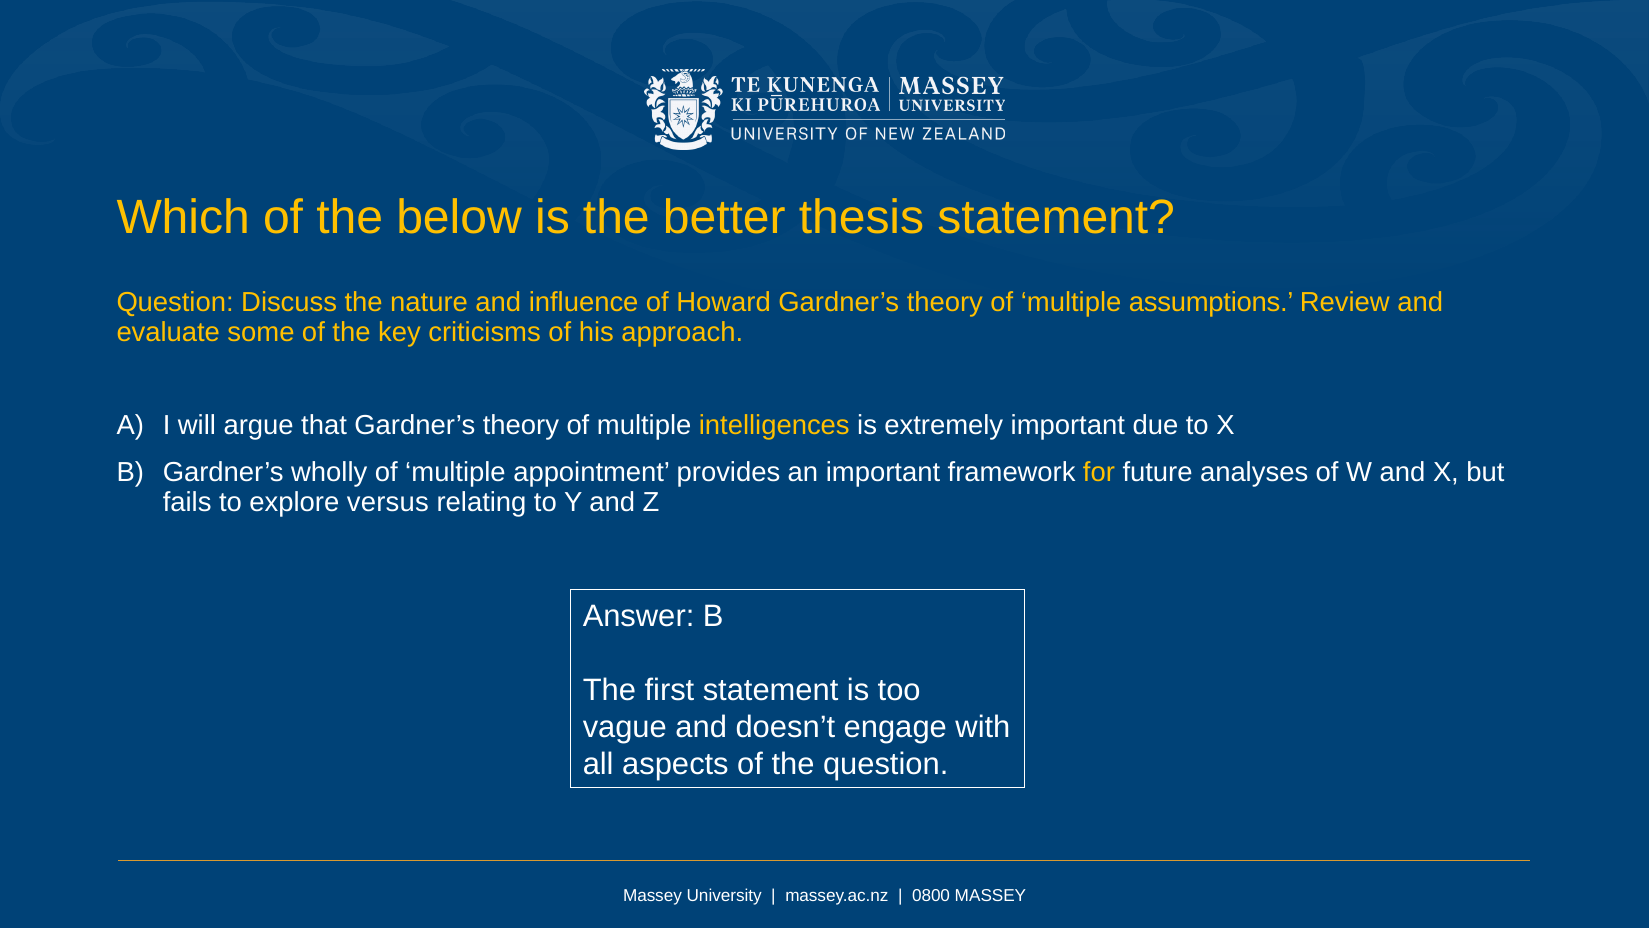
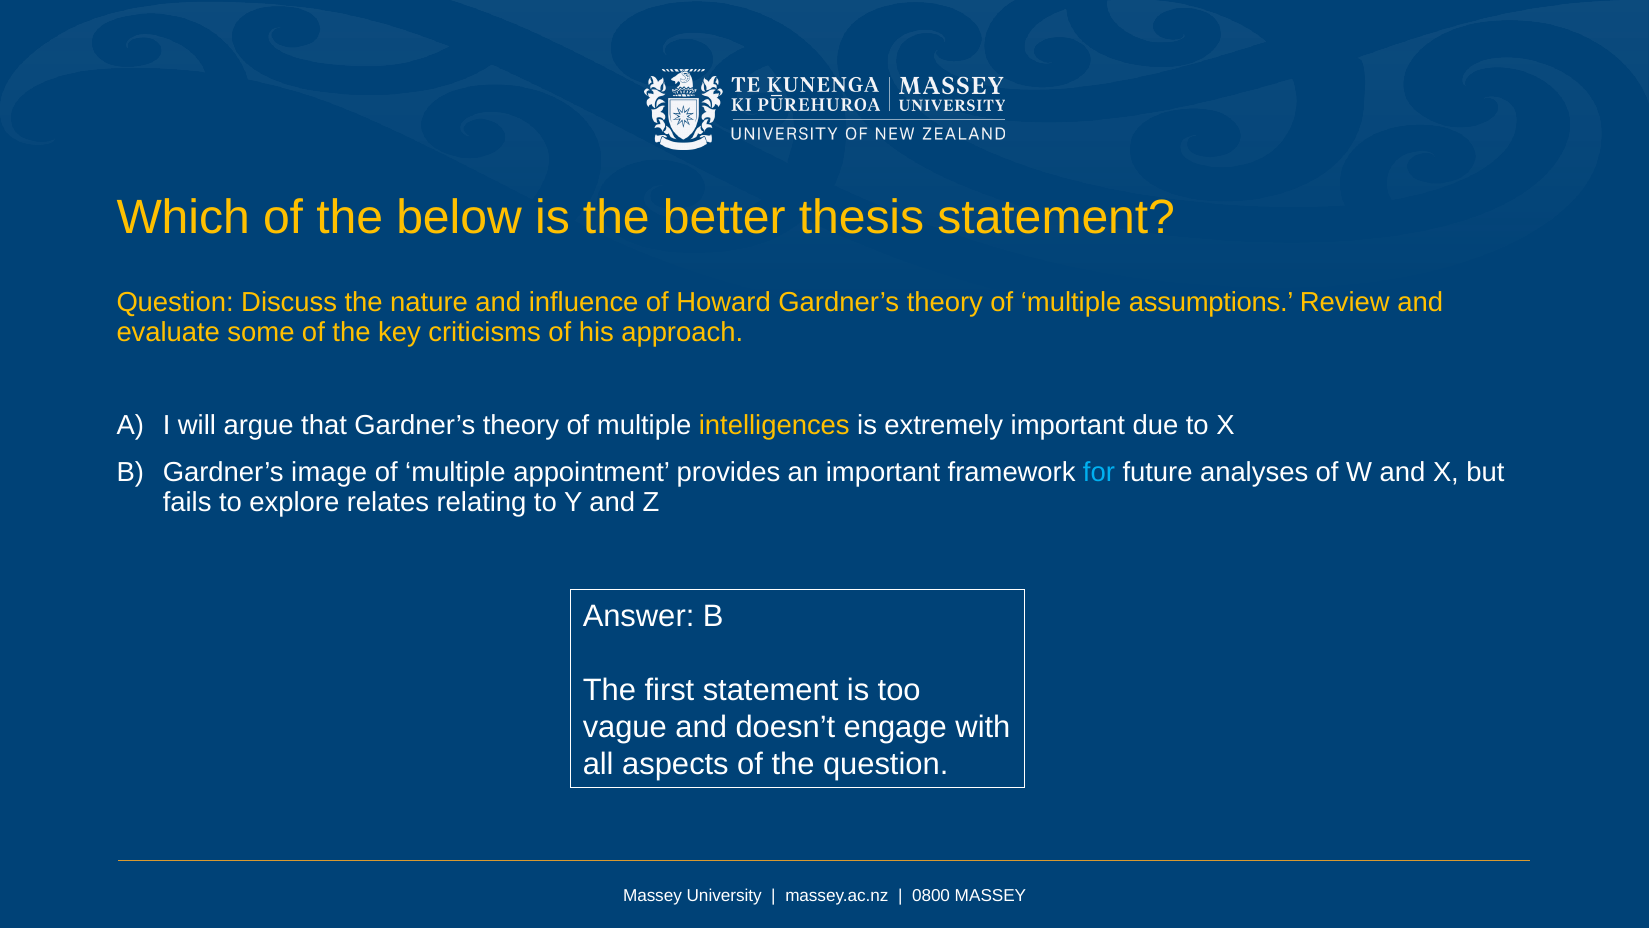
wholly: wholly -> image (329, 472)
for colour: yellow -> light blue (1099, 472)
versus: versus -> relates (388, 502)
